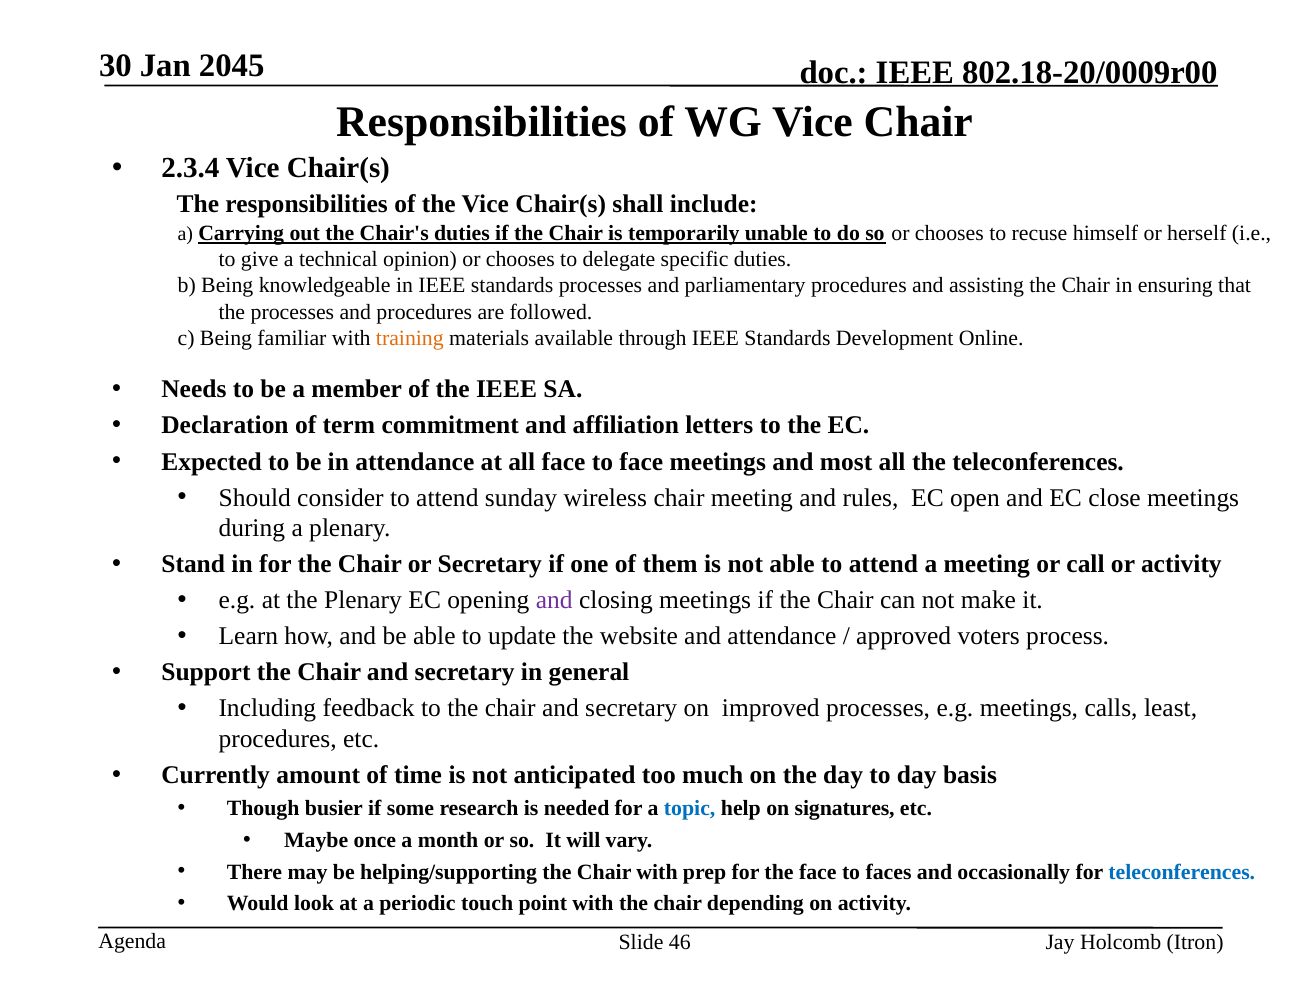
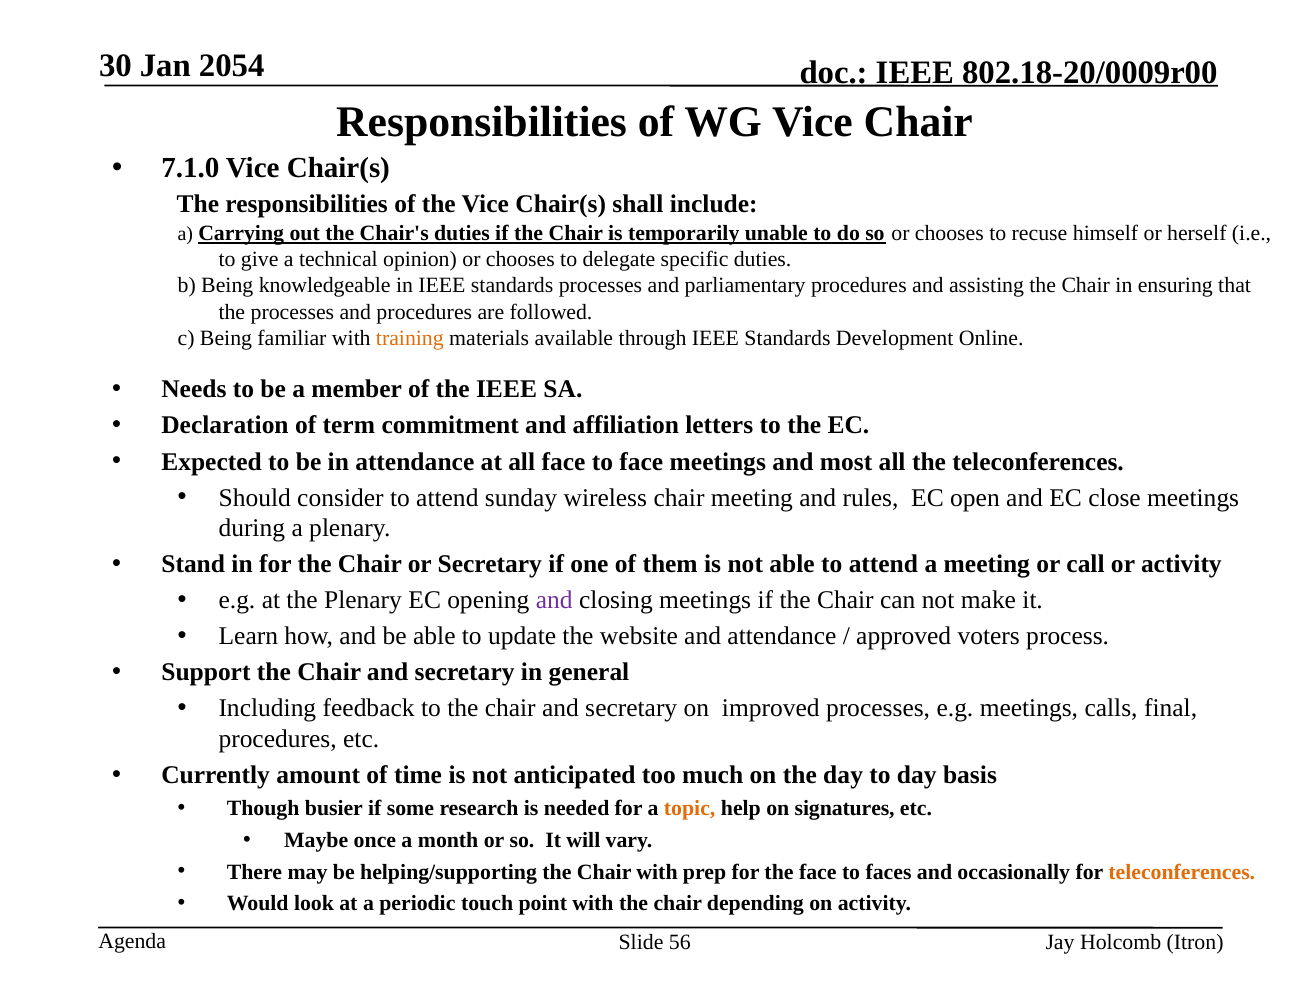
2045: 2045 -> 2054 (232, 66)
2.3.4: 2.3.4 -> 7.1.0 (190, 168)
least: least -> final (1171, 709)
topic colour: blue -> orange (690, 809)
teleconferences colour: blue -> orange (1182, 872)
46: 46 -> 56 (680, 942)
